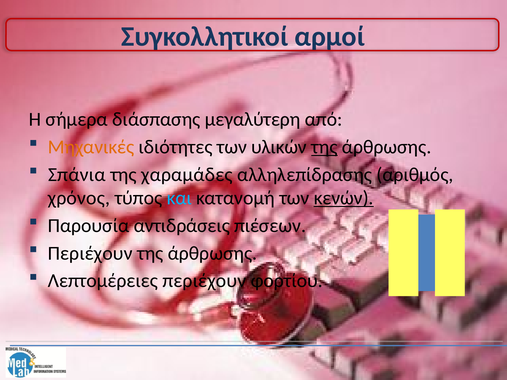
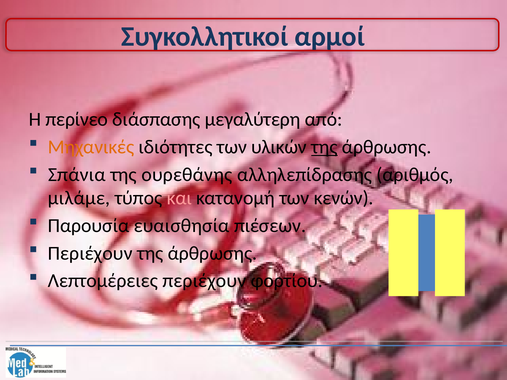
σήμερα: σήμερα -> περίνεο (77, 119)
χαραμάδες: χαραμάδες -> ουρεθάνης (187, 175)
χρόνος: χρόνος -> μιλάμε (79, 198)
και colour: light blue -> pink (179, 198)
κενών underline: present -> none (344, 198)
αντιδράσεις: αντιδράσεις -> ευαισθησία (182, 226)
